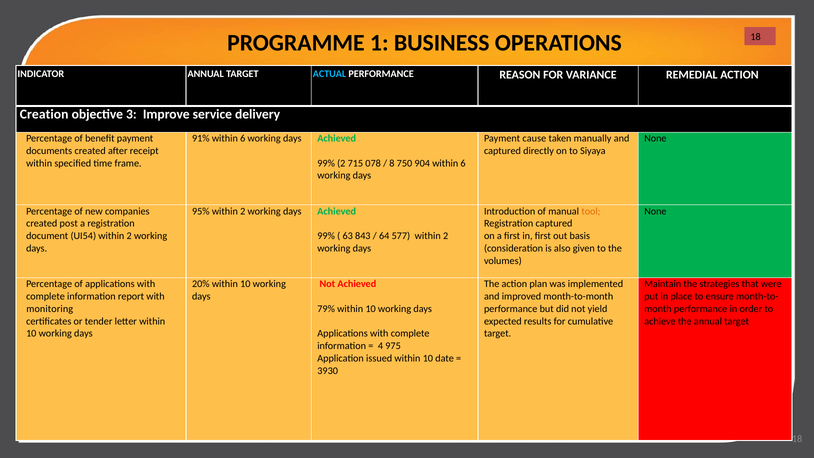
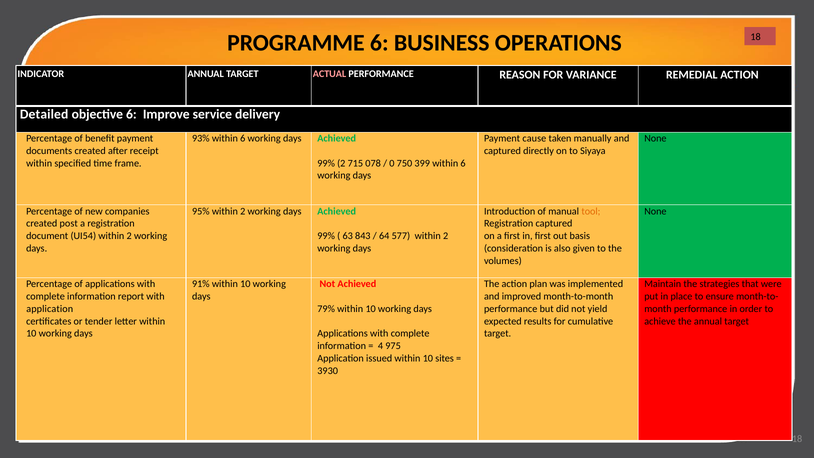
PROGRAMME 1: 1 -> 6 (379, 43)
ACTUAL colour: light blue -> pink (330, 74)
Creation: Creation -> Detailed (44, 114)
objective 3: 3 -> 6 (131, 114)
91%: 91% -> 93% (201, 138)
8: 8 -> 0 (392, 163)
904: 904 -> 399 (422, 163)
20%: 20% -> 91% (201, 284)
monitoring: monitoring -> application (50, 309)
date: date -> sites (445, 358)
